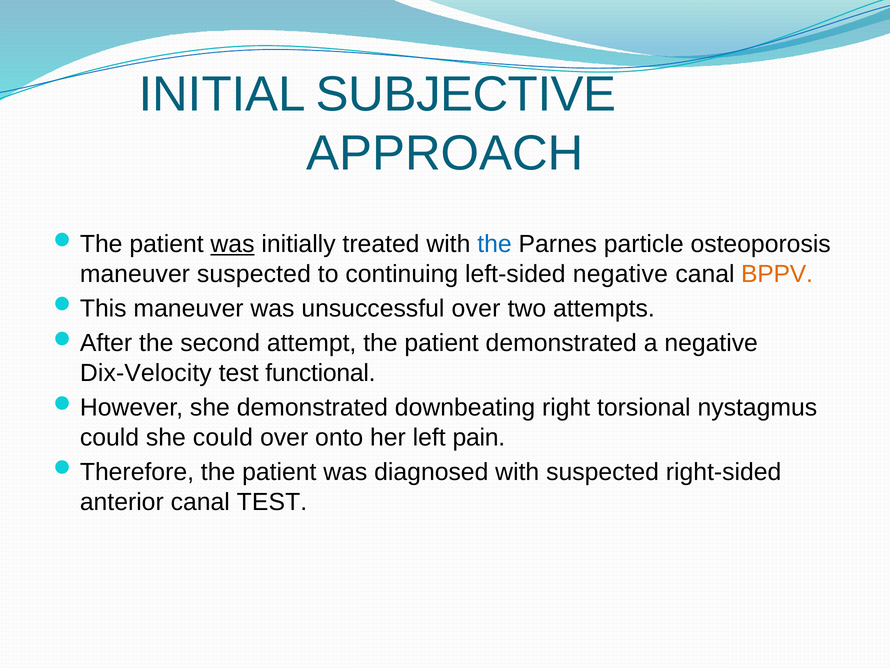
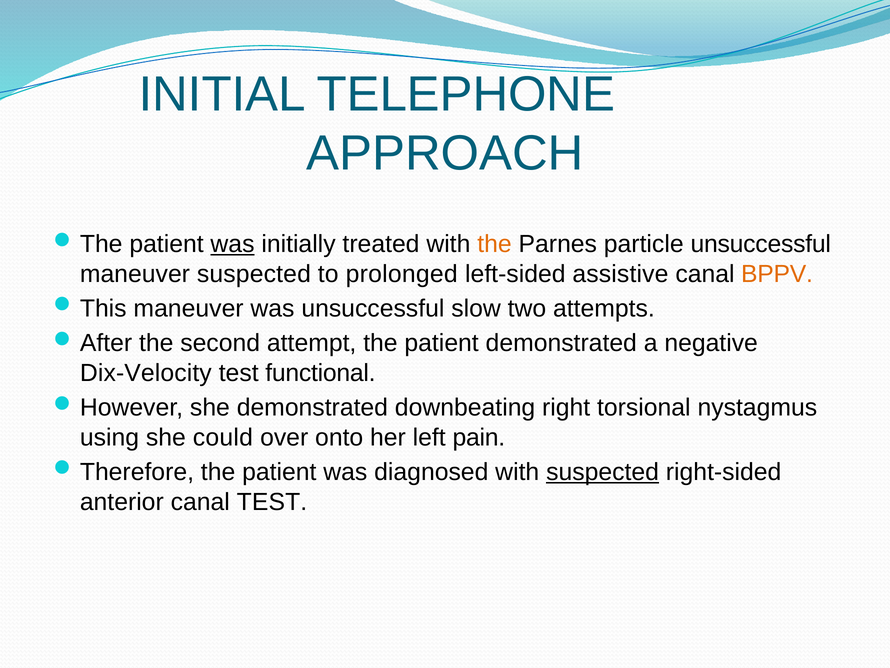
SUBJECTIVE: SUBJECTIVE -> TELEPHONE (466, 94)
the colour: blue -> orange (494, 244)
particle osteoporosis: osteoporosis -> unsuccessful (761, 244)
continuing: continuing -> prolonged (402, 274)
left-sided negative: negative -> assistive (620, 274)
unsuccessful over: over -> slow (476, 308)
could: could -> using (110, 437)
suspected underline: none -> present (603, 472)
